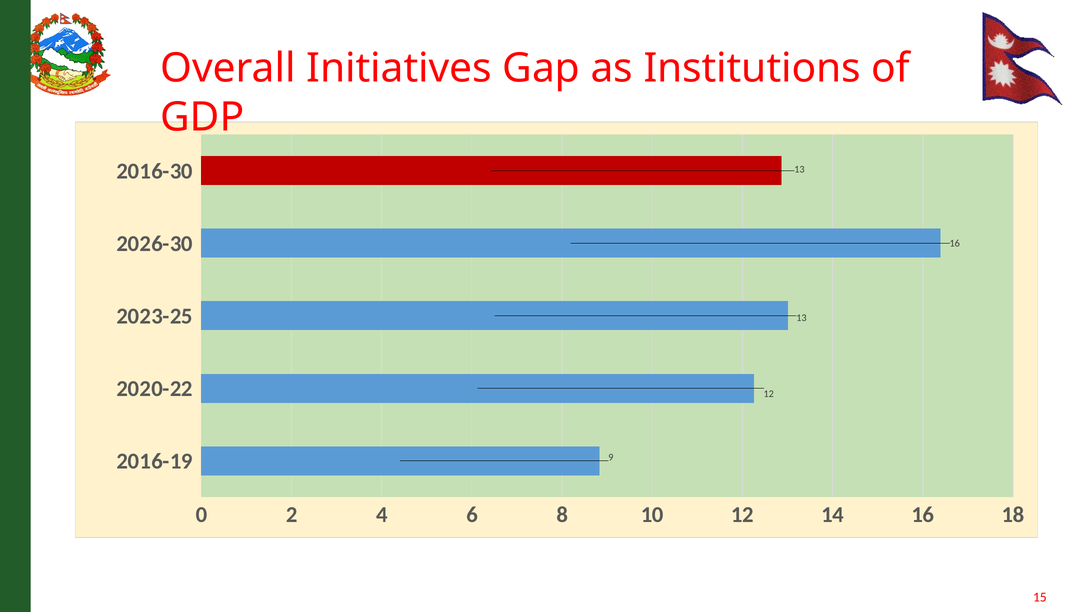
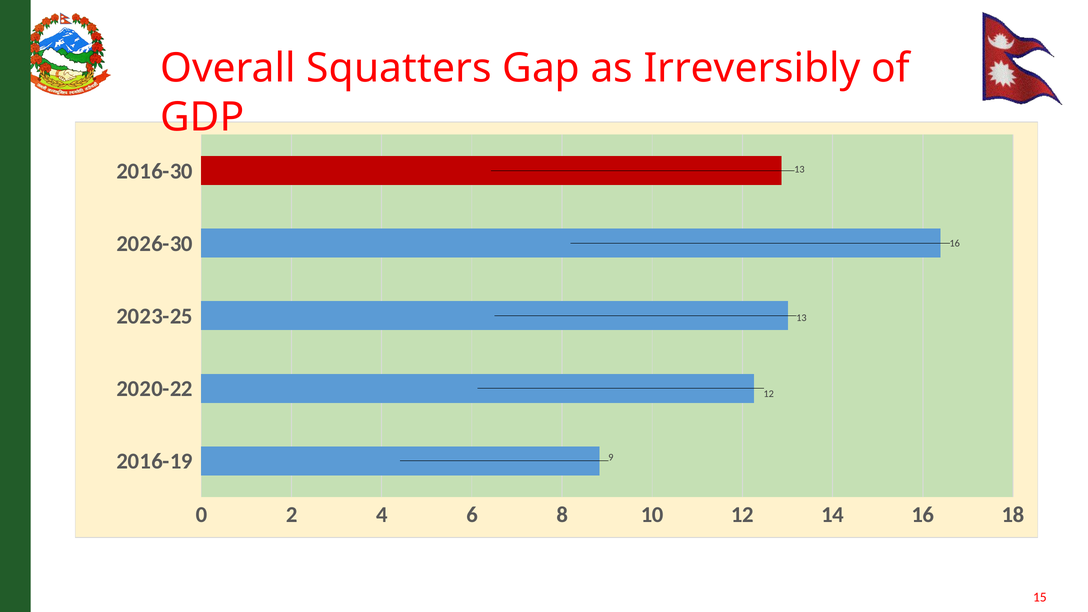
Initiatives: Initiatives -> Squatters (399, 68)
Institutions: Institutions -> Irreversibly (752, 68)
